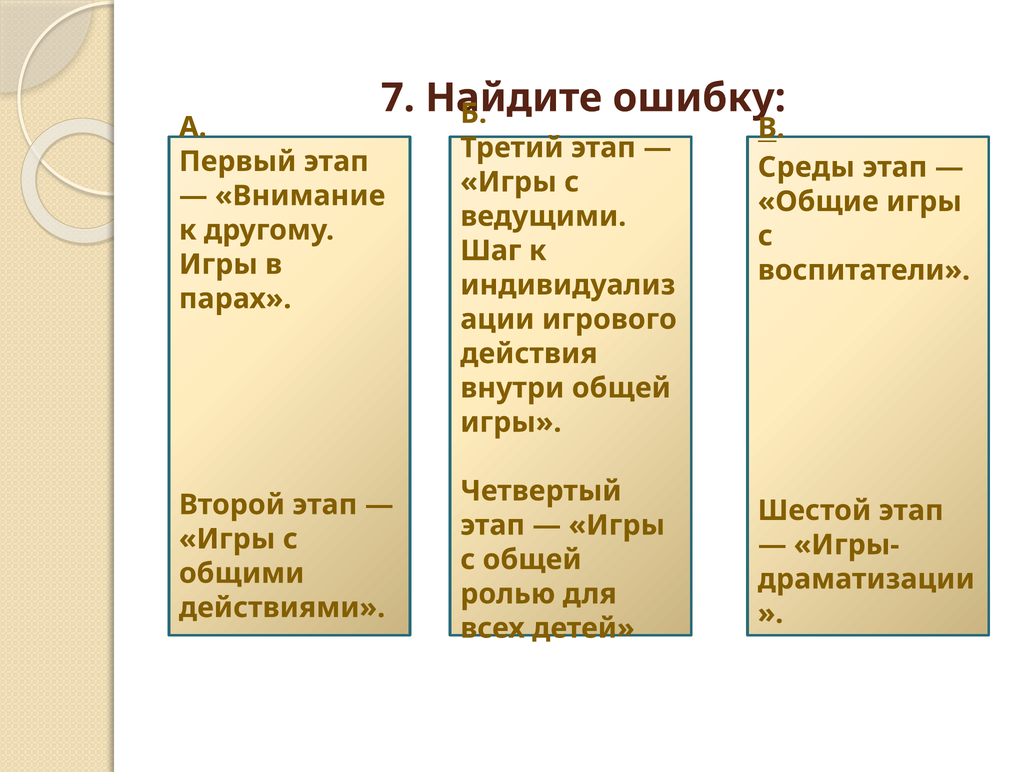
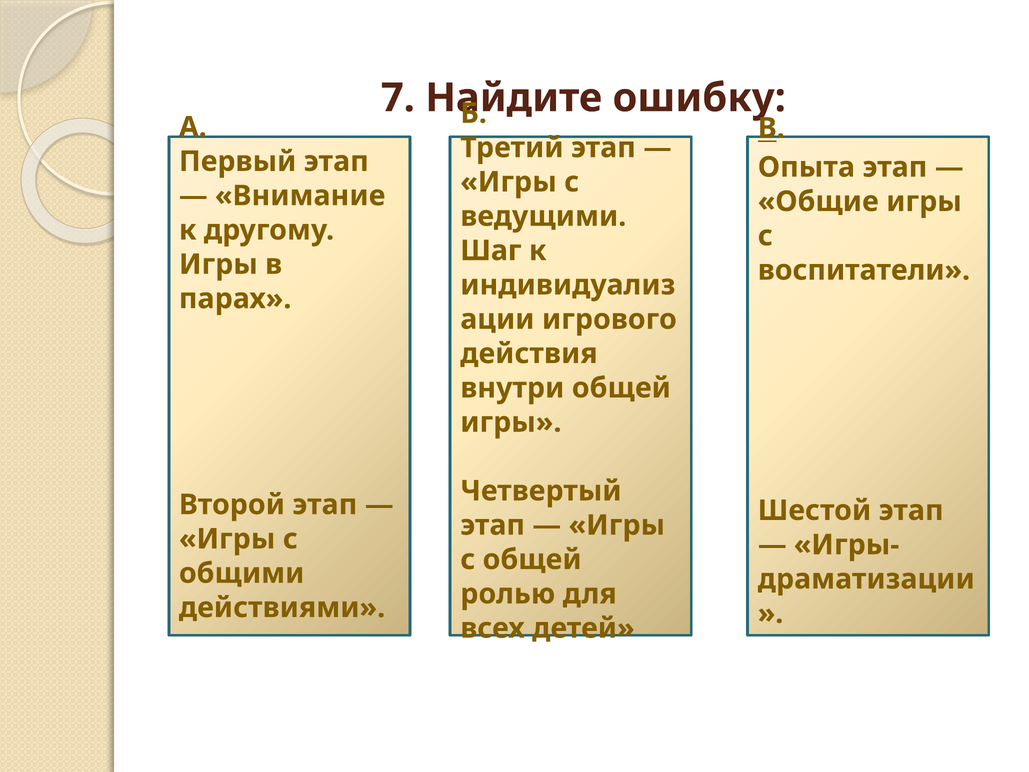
Среды: Среды -> Опыта (806, 167)
